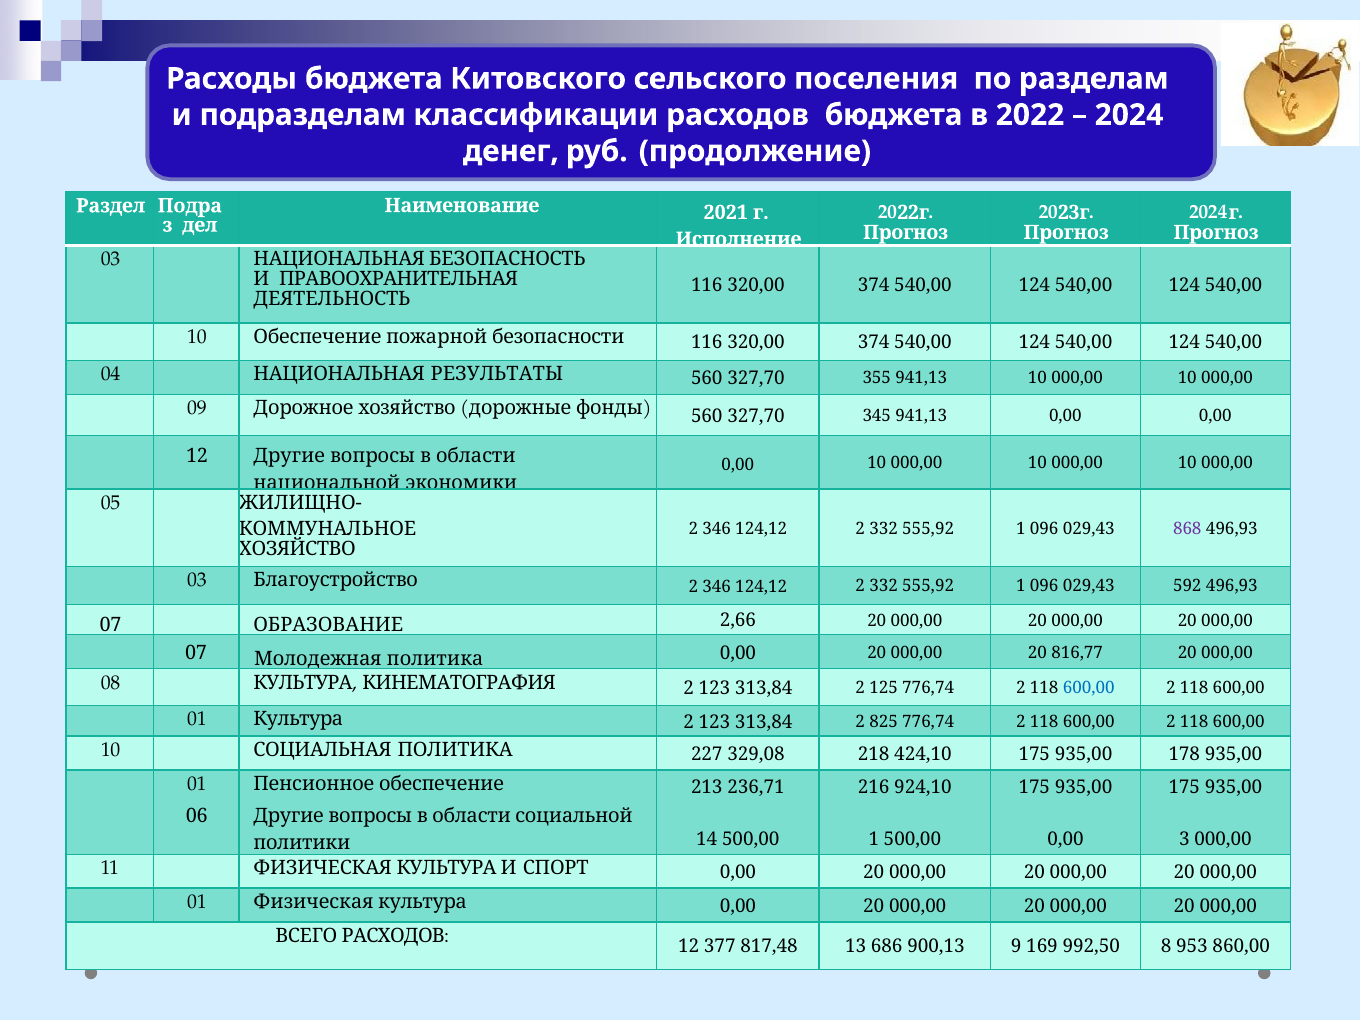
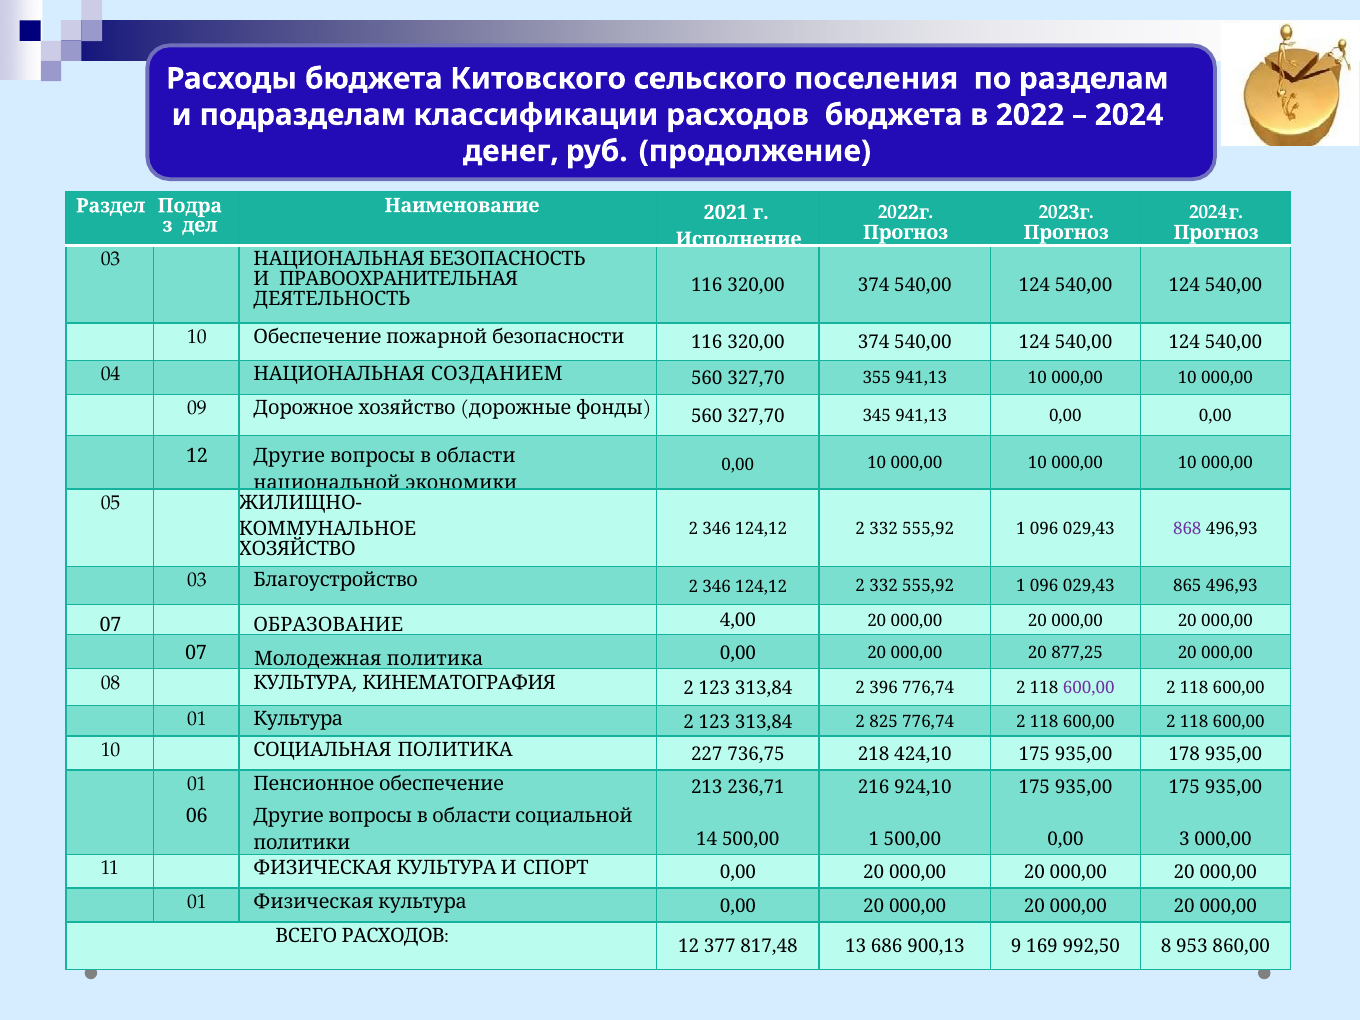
РЕЗУЛЬТАТЫ: РЕЗУЛЬТАТЫ -> СОЗДАНИЕМ (497, 374)
592: 592 -> 865 (1187, 586)
2,66: 2,66 -> 4,00 (738, 621)
816,77: 816,77 -> 877,25 (1077, 653)
125: 125 -> 396 (884, 688)
600,00 colour: blue -> purple (1089, 688)
329,08: 329,08 -> 736,75 (756, 754)
